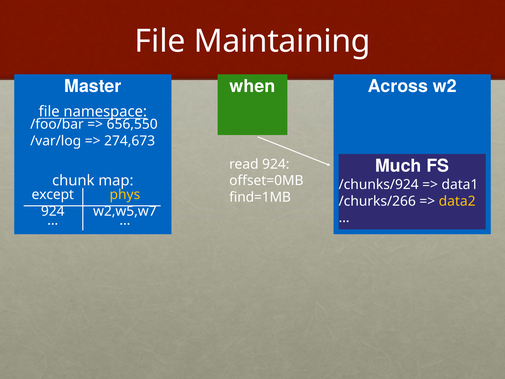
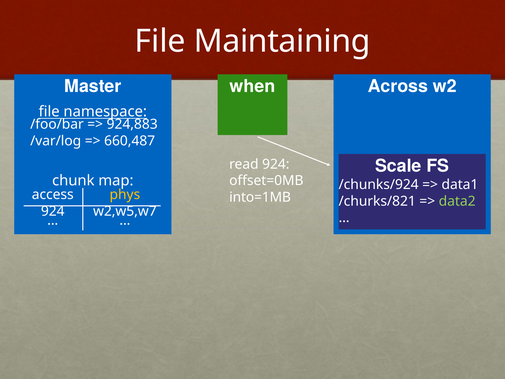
656,550: 656,550 -> 924,883 (132, 124)
274,673: 274,673 -> 660,487 (130, 141)
Much: Much -> Scale (398, 166)
except: except -> access (53, 194)
find=1MB: find=1MB -> into=1MB (260, 197)
/churks/266: /churks/266 -> /churks/821 (377, 201)
data2 colour: yellow -> light green (457, 201)
